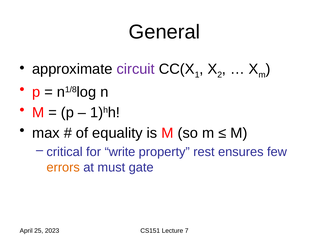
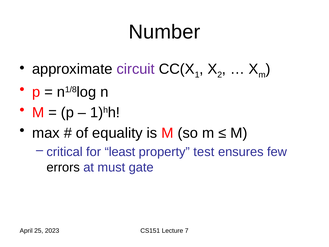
General: General -> Number (164, 32)
write: write -> least (120, 152)
rest: rest -> test (204, 152)
errors colour: orange -> black (63, 167)
